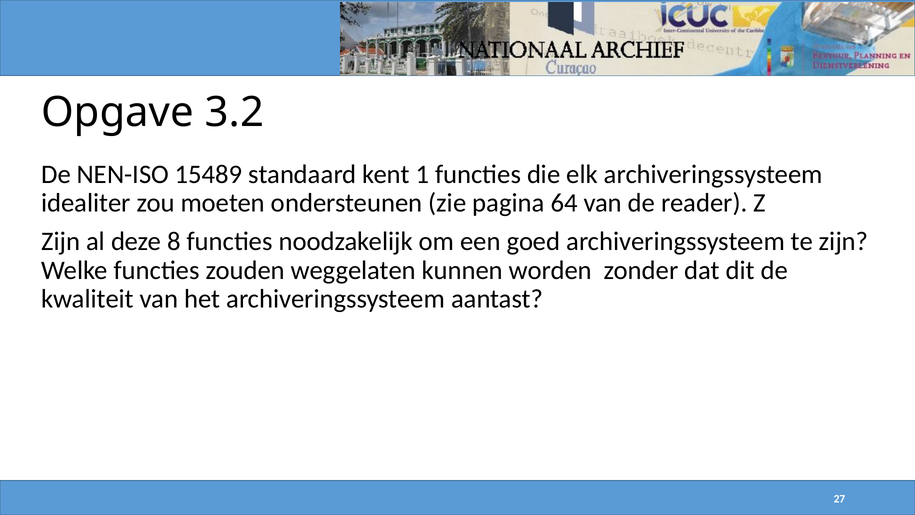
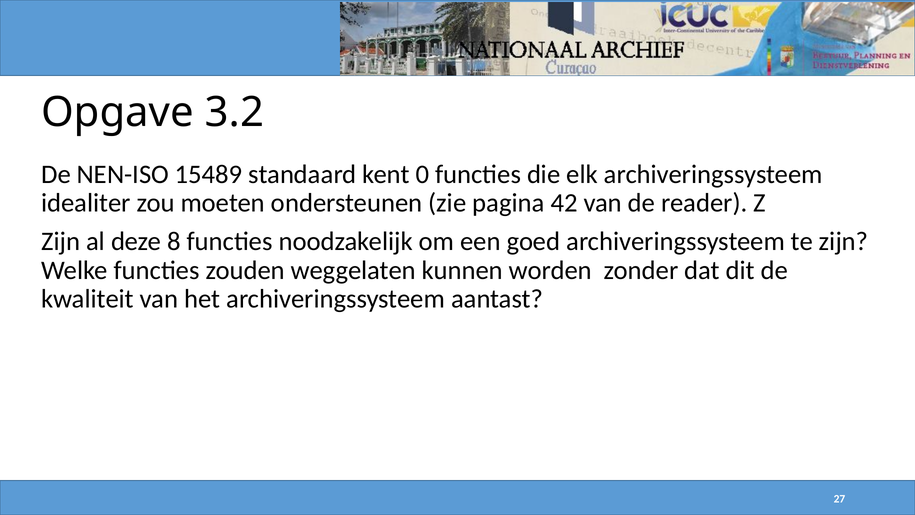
1: 1 -> 0 (422, 174)
64: 64 -> 42 (564, 203)
